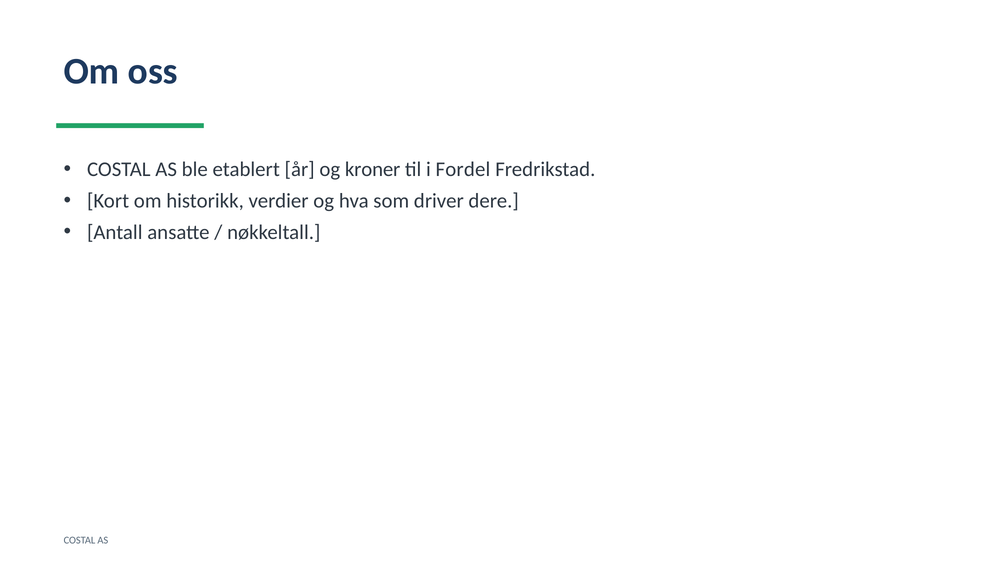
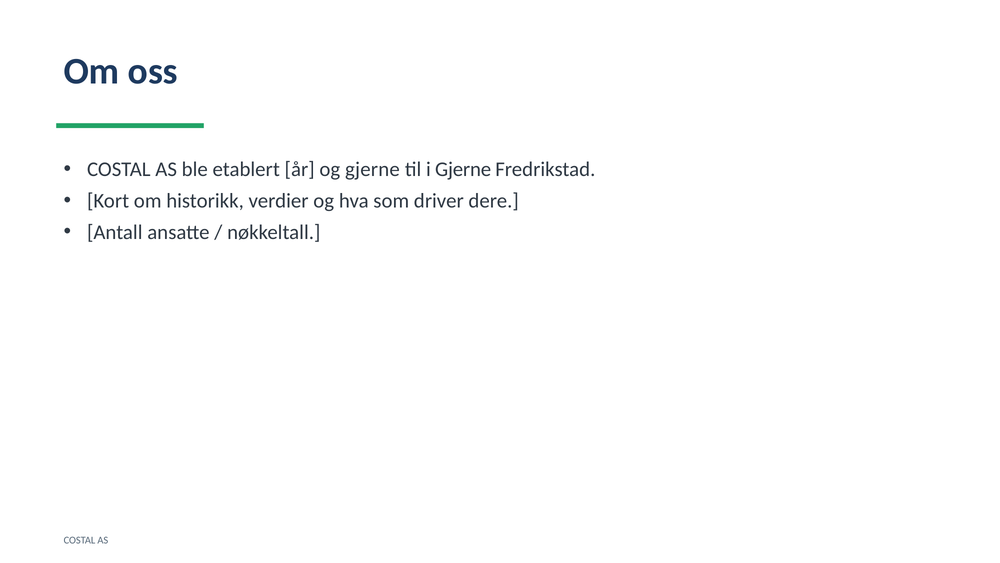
og kroner: kroner -> gjerne (372, 169)
i Fordel: Fordel -> Gjerne (463, 169)
